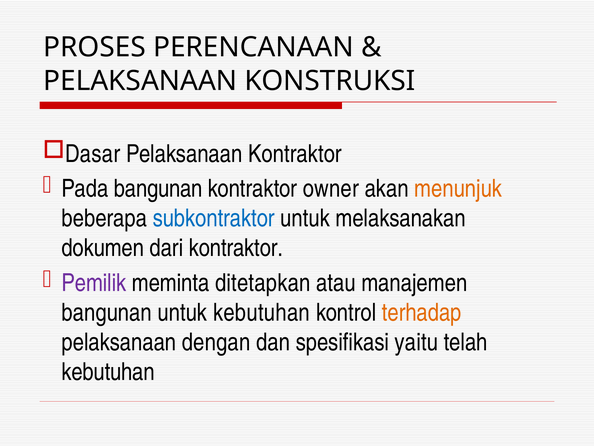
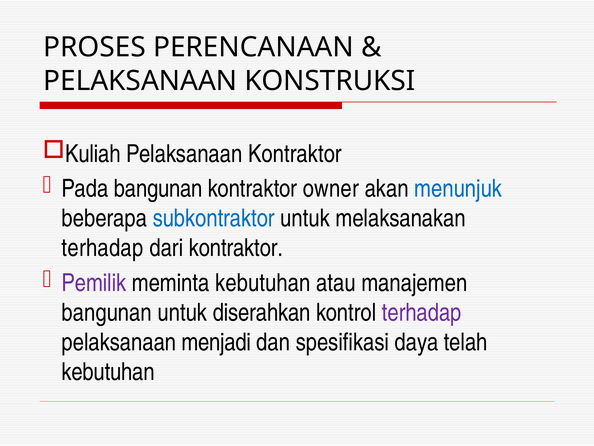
Dasar: Dasar -> Kuliah (93, 154)
menunjuk colour: orange -> blue (458, 188)
dokumen: dokumen -> terhadap (103, 248)
meminta ditetapkan: ditetapkan -> kebutuhan (263, 283)
untuk kebutuhan: kebutuhan -> diserahkan (262, 312)
terhadap colour: orange -> purple (422, 312)
dengan: dengan -> menjadi (216, 342)
yaitu: yaitu -> daya (416, 342)
